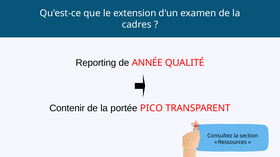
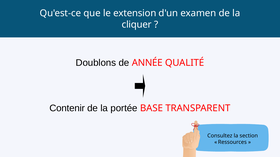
cadres: cadres -> cliquer (137, 25)
Reporting: Reporting -> Doublons (96, 63)
PICO: PICO -> BASE (152, 109)
